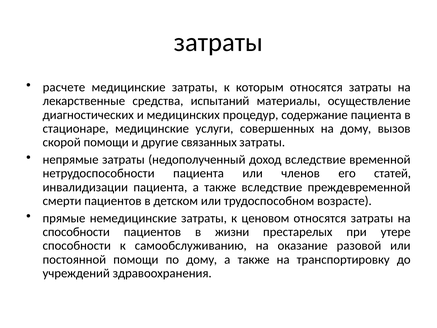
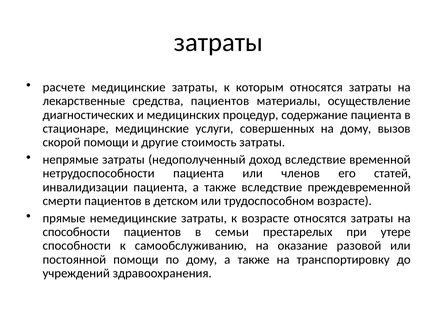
средства испытаний: испытаний -> пациентов (220, 101)
связанных: связанных -> стоимость (209, 142)
к ценовом: ценовом -> возрасте (265, 218)
жизни: жизни -> семьи (232, 232)
